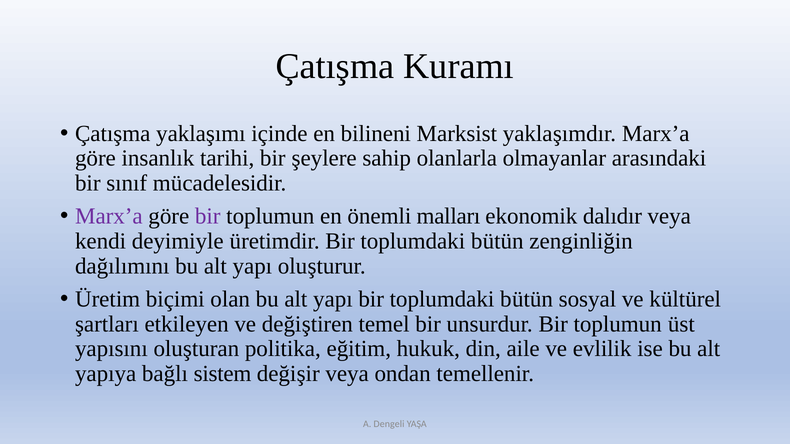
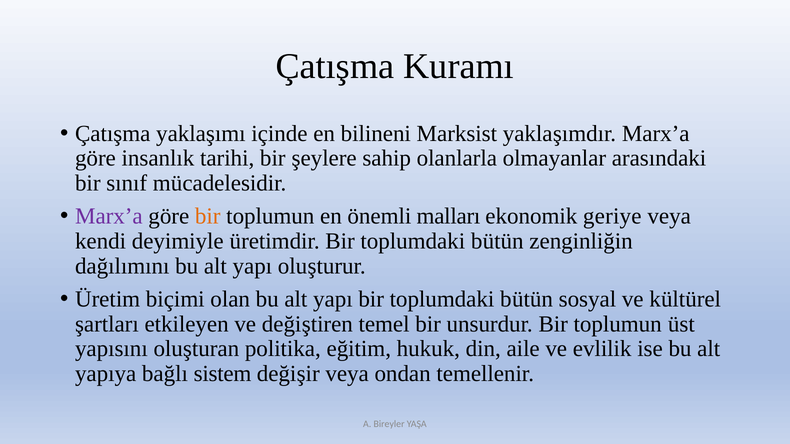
bir colour: purple -> orange (208, 216)
dalıdır: dalıdır -> geriye (612, 216)
Dengeli: Dengeli -> Bireyler (389, 424)
